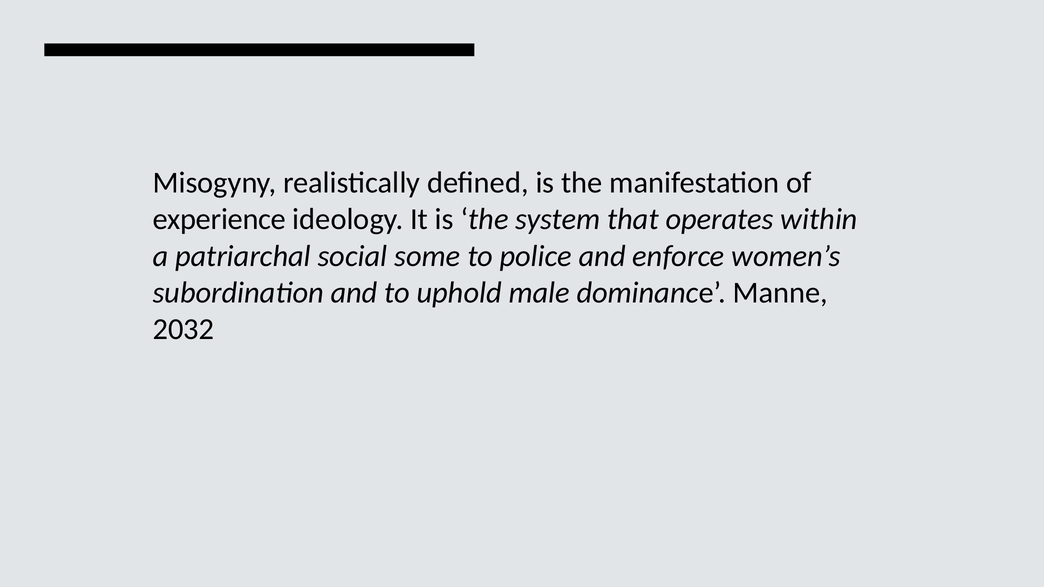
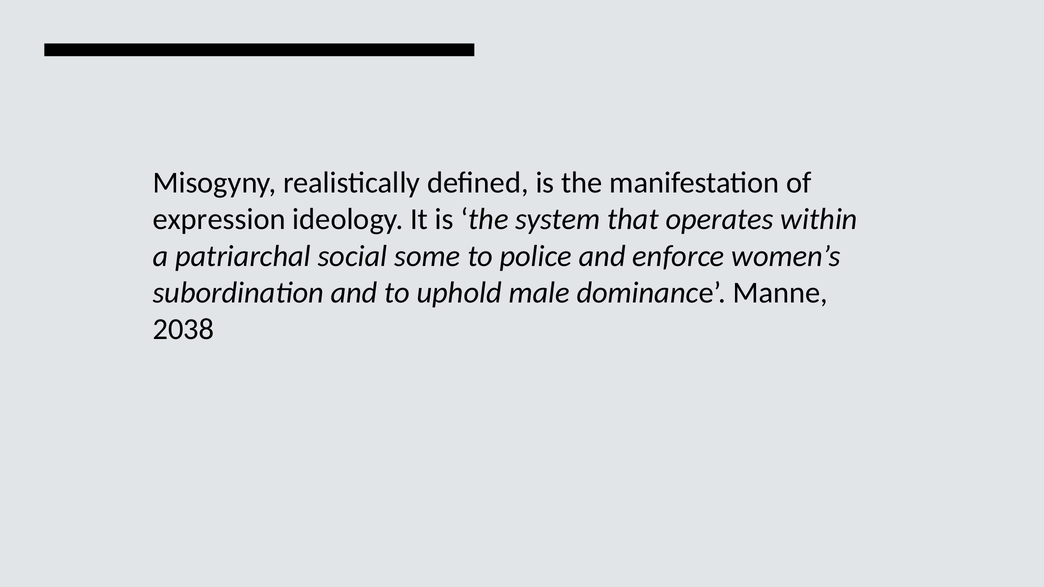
experience: experience -> expression (219, 220)
2032: 2032 -> 2038 (183, 329)
